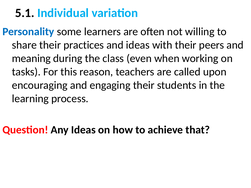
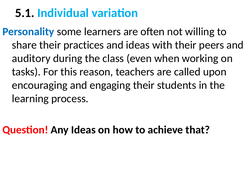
meaning: meaning -> auditory (31, 59)
